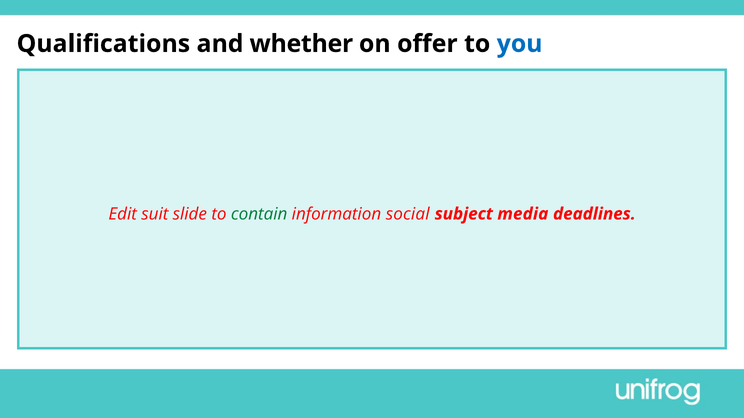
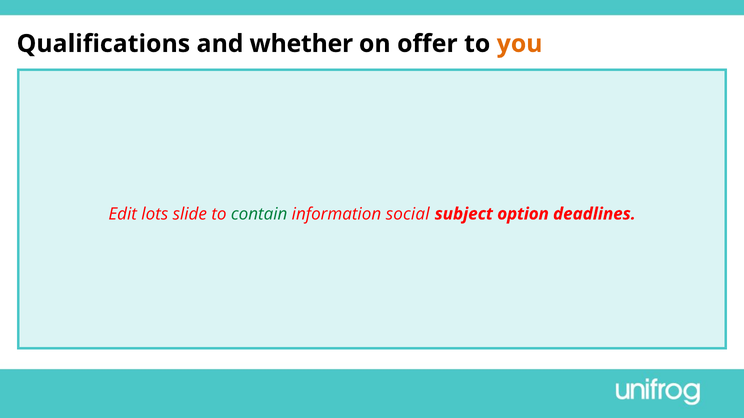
you colour: blue -> orange (520, 44)
suit: suit -> lots (155, 214)
media: media -> option (523, 214)
